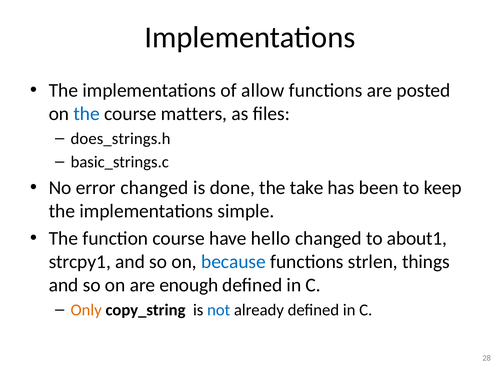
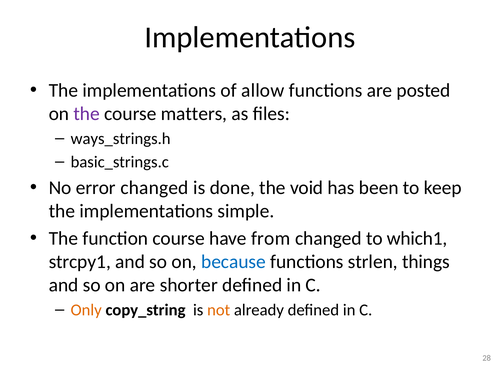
the colour: blue -> purple (87, 114)
does_strings.h: does_strings.h -> ways_strings.h (121, 139)
take: take -> void (307, 188)
hello: hello -> from (271, 238)
about1: about1 -> which1 (417, 238)
enough: enough -> shorter (189, 285)
not colour: blue -> orange (219, 310)
